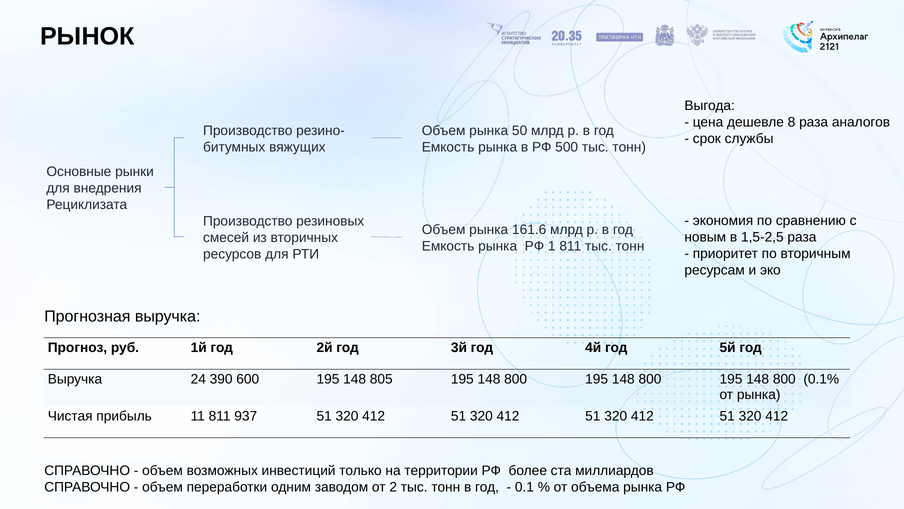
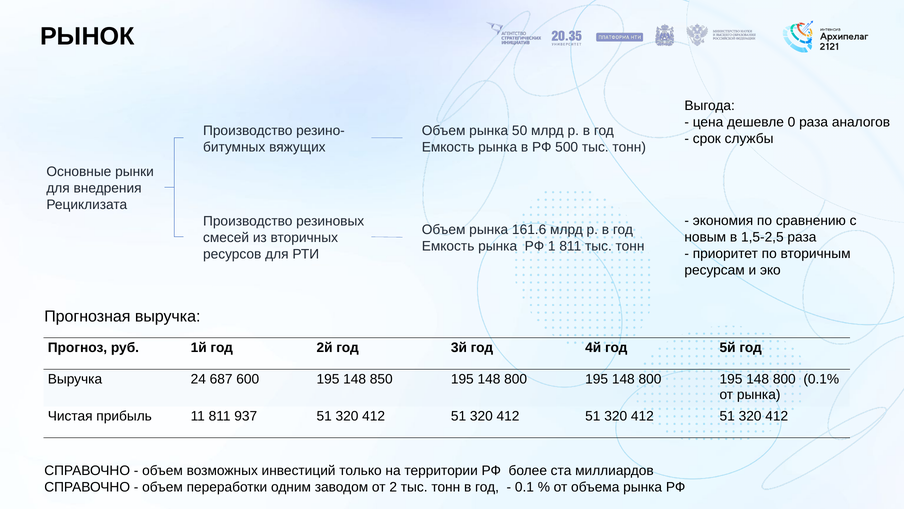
8: 8 -> 0 (792, 122)
390: 390 -> 687 (221, 379)
805: 805 -> 850 (381, 379)
